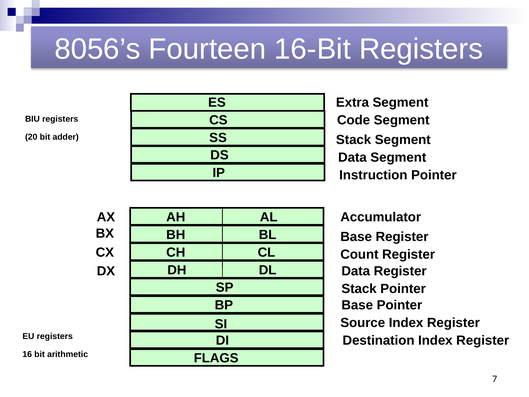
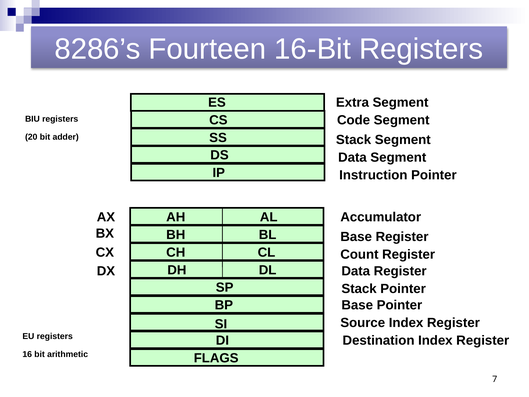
8056’s: 8056’s -> 8286’s (98, 49)
